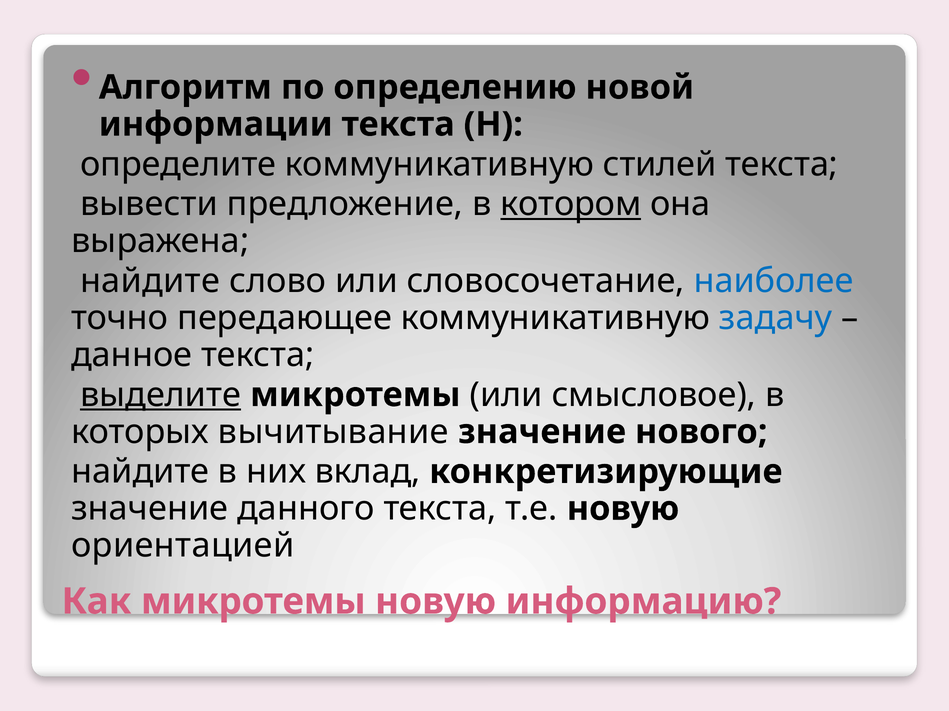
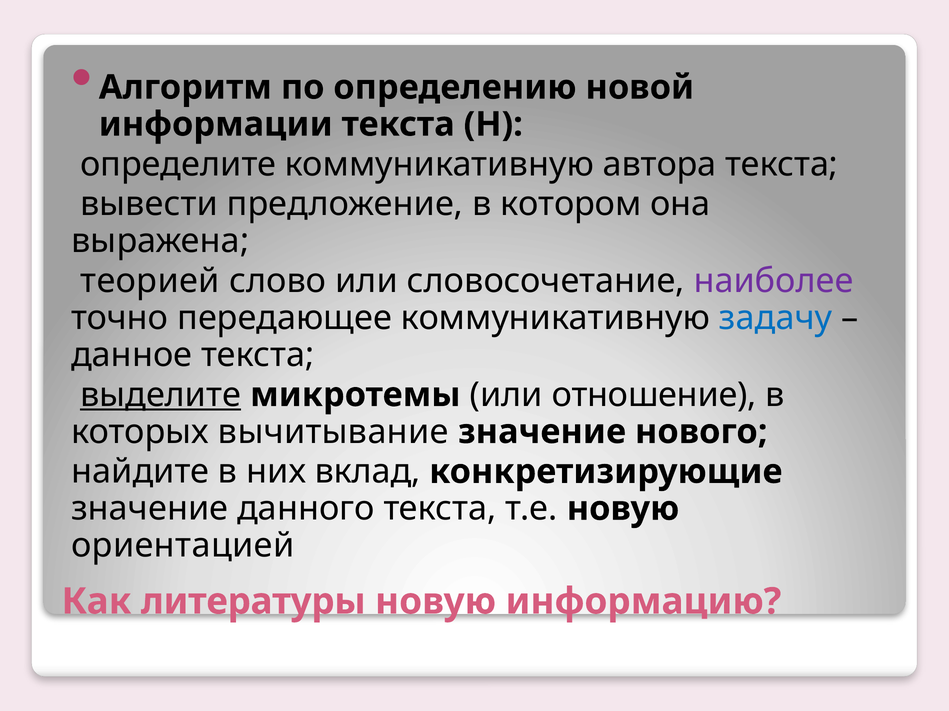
стилей: стилей -> автора (660, 164)
котором underline: present -> none (571, 204)
найдите: найдите -> теорией (150, 281)
наиболее colour: blue -> purple (774, 281)
смысловое: смысловое -> отношение (654, 395)
Как микротемы: микротемы -> литературы (253, 602)
